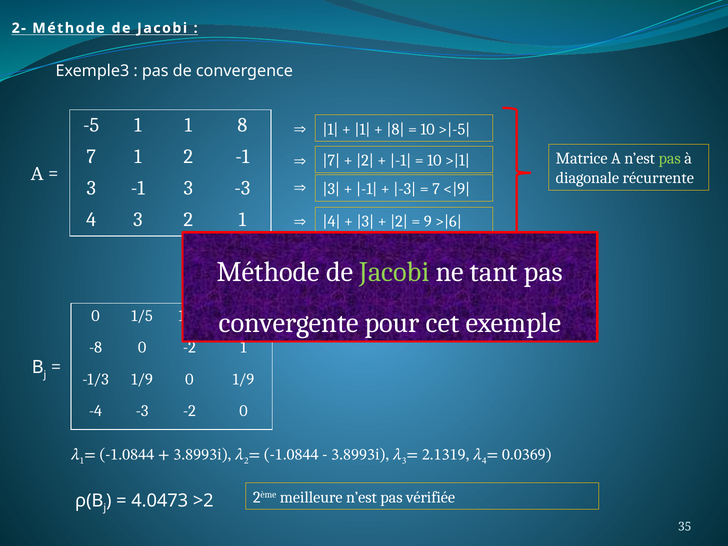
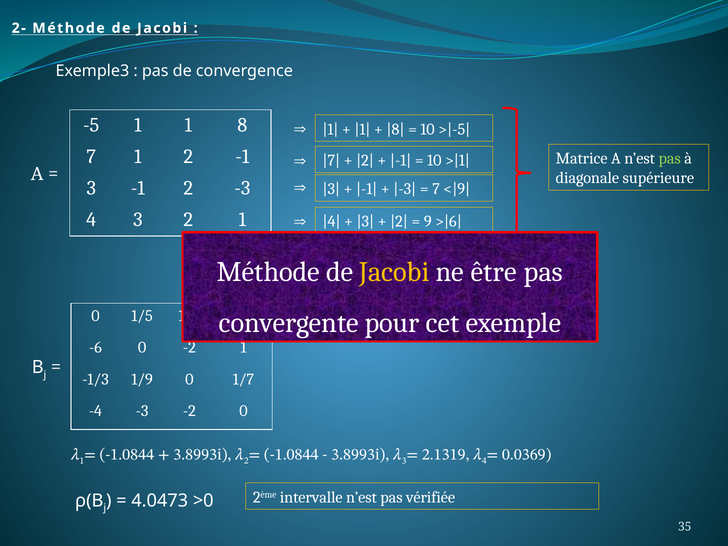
récurrente: récurrente -> supérieure (658, 178)
3 -1 3: 3 -> 2 (188, 188)
Jacobi colour: light green -> yellow (394, 272)
tant: tant -> être (494, 272)
-8: -8 -> -6 (95, 348)
0 1/9: 1/9 -> 1/7 (243, 379)
>2: >2 -> >0 (203, 501)
meilleure: meilleure -> intervalle (311, 497)
